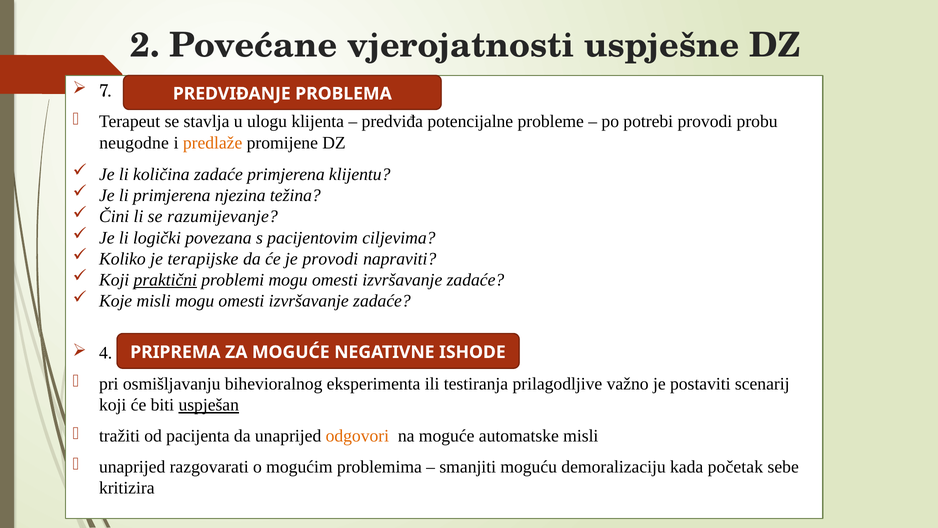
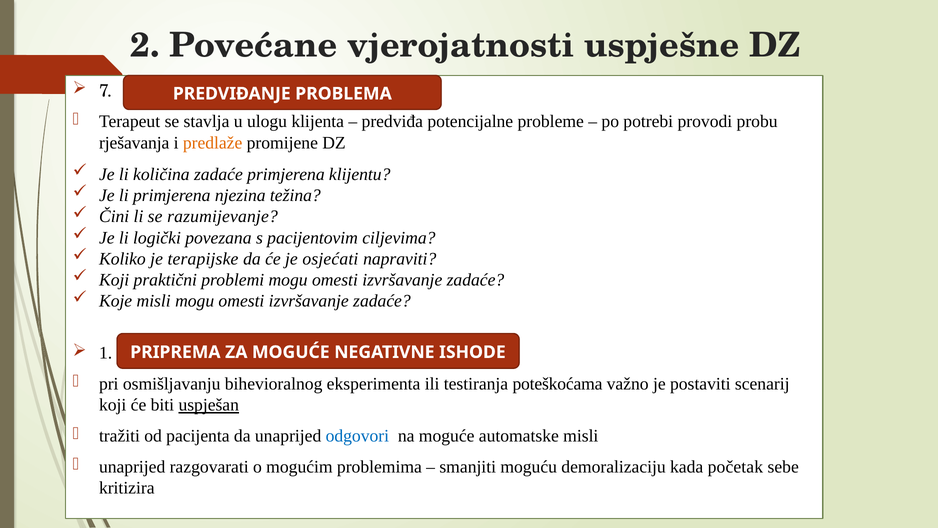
neugodne: neugodne -> rješavanja (134, 143)
je provodi: provodi -> osjećati (330, 259)
praktični underline: present -> none (165, 280)
4: 4 -> 1 (106, 353)
prilagodljive: prilagodljive -> poteškoćama (557, 384)
odgovori colour: orange -> blue (357, 436)
